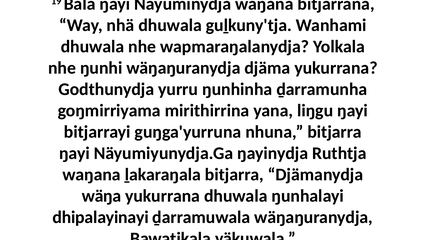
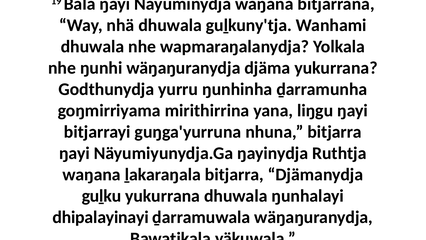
wäŋa: wäŋa -> guḻku (102, 196)
